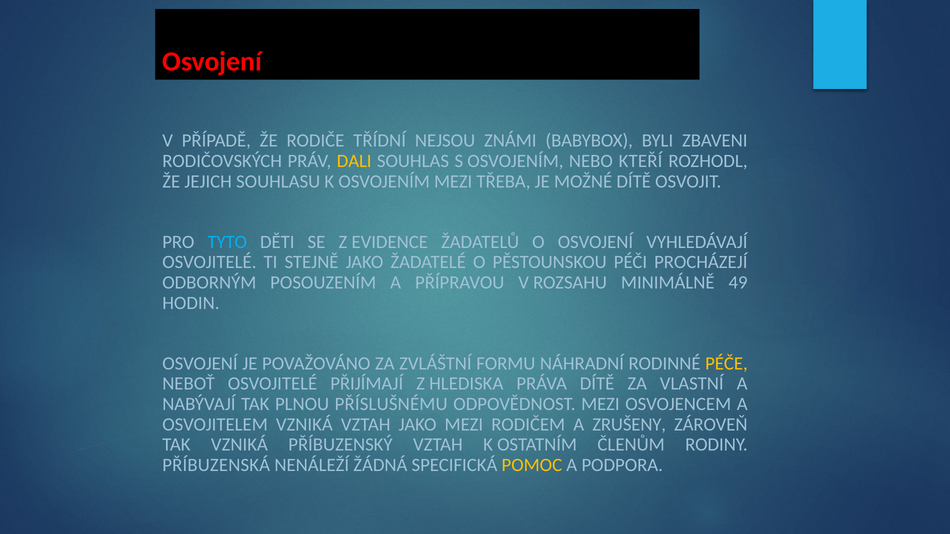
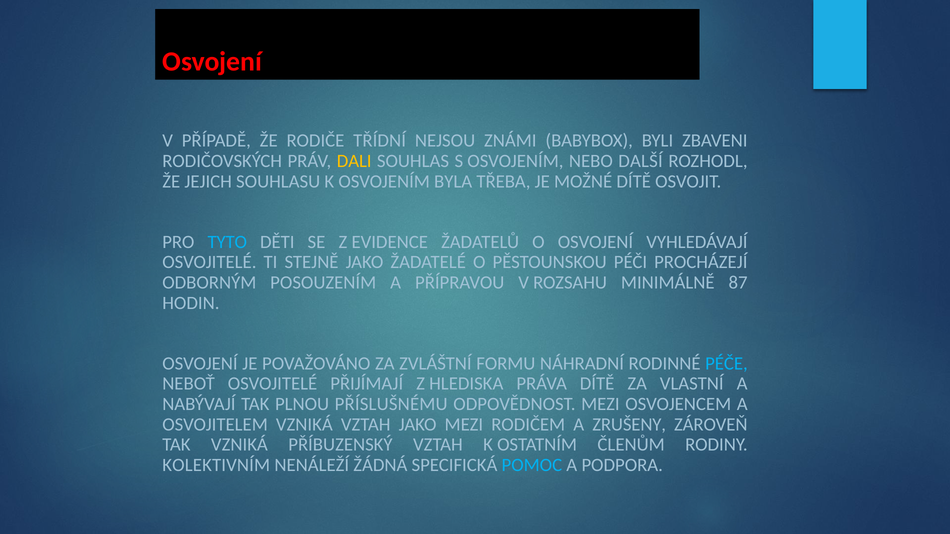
KTEŘÍ: KTEŘÍ -> DALŠÍ (641, 161)
OSVOJENÍM MEZI: MEZI -> BYLA (453, 181)
49: 49 -> 87 (738, 283)
PÉČE colour: yellow -> light blue (726, 364)
PŘÍBUZENSKÁ: PŘÍBUZENSKÁ -> KOLEKTIVNÍM (216, 465)
POMOC colour: yellow -> light blue (532, 465)
